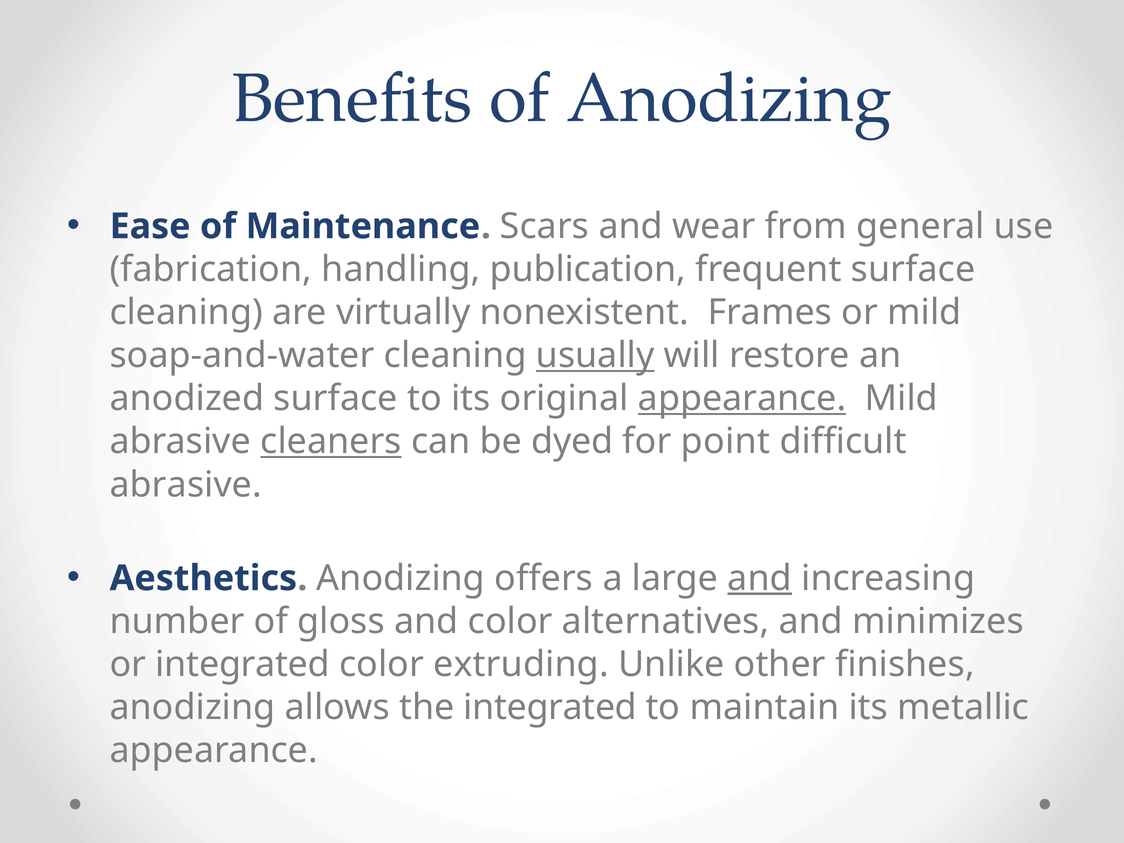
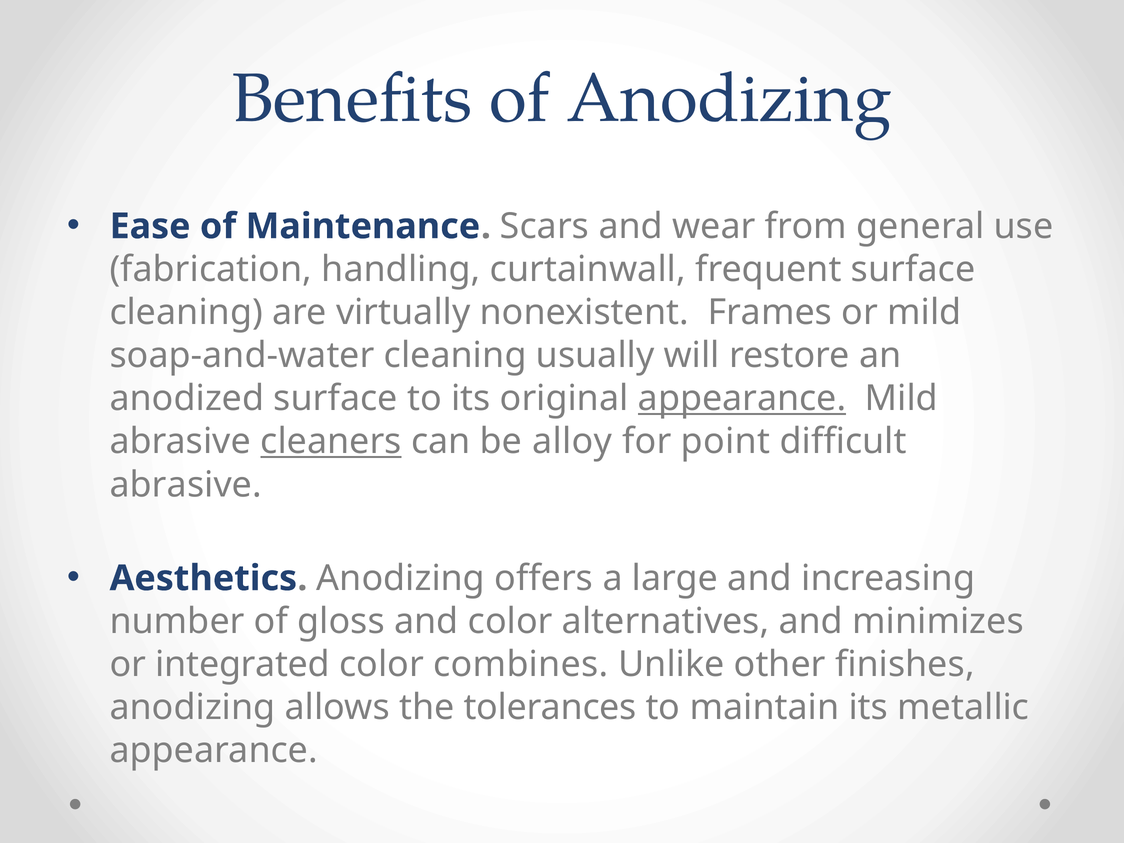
publication: publication -> curtainwall (588, 269)
usually underline: present -> none (595, 356)
dyed: dyed -> alloy (572, 442)
and underline: present -> none (760, 578)
extruding: extruding -> combines (521, 664)
the integrated: integrated -> tolerances (550, 707)
